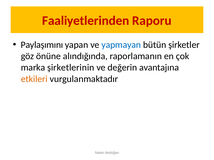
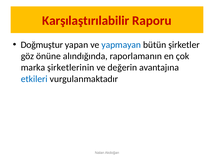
Faaliyetlerinden: Faaliyetlerinden -> Karşılaştırılabilir (86, 21)
Paylaşımını: Paylaşımını -> Doğmuştur (42, 45)
etkileri colour: orange -> blue (34, 79)
